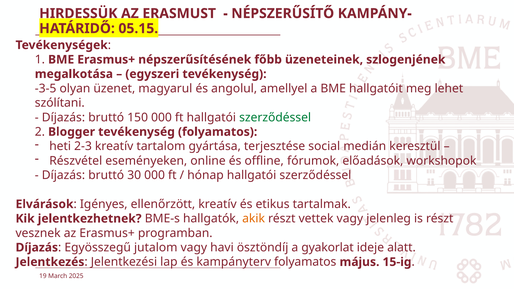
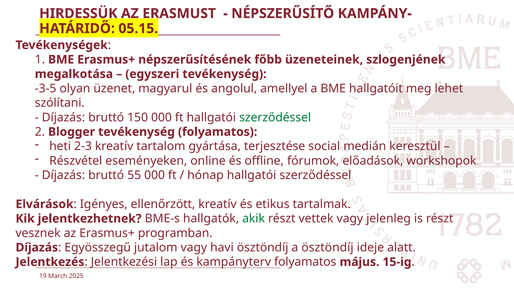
30: 30 -> 55 (134, 175)
akik colour: orange -> green (254, 219)
a gyakorlat: gyakorlat -> ösztöndíj (327, 248)
